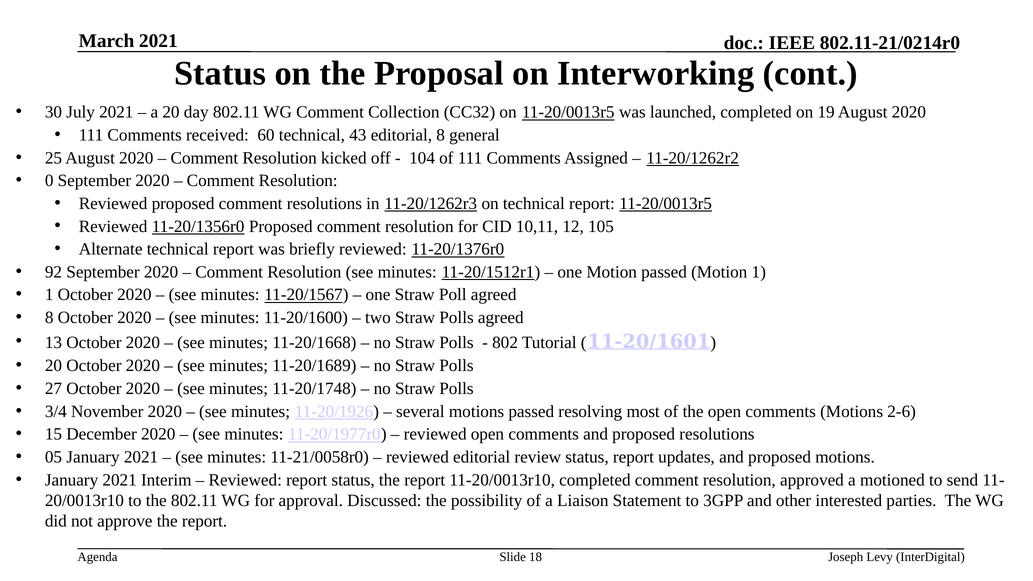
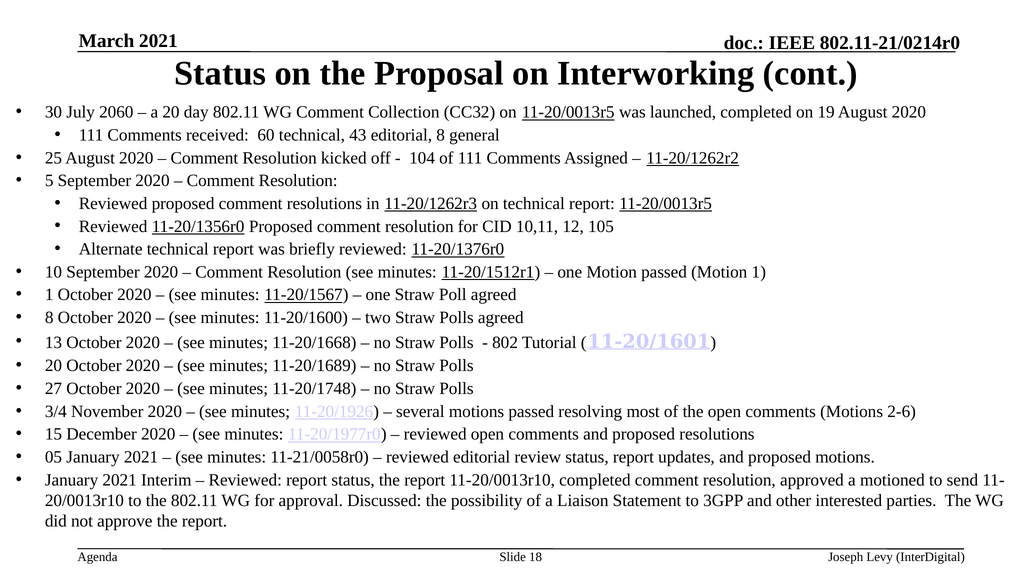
July 2021: 2021 -> 2060 (116, 112)
0: 0 -> 5 (49, 181)
92: 92 -> 10 (54, 272)
